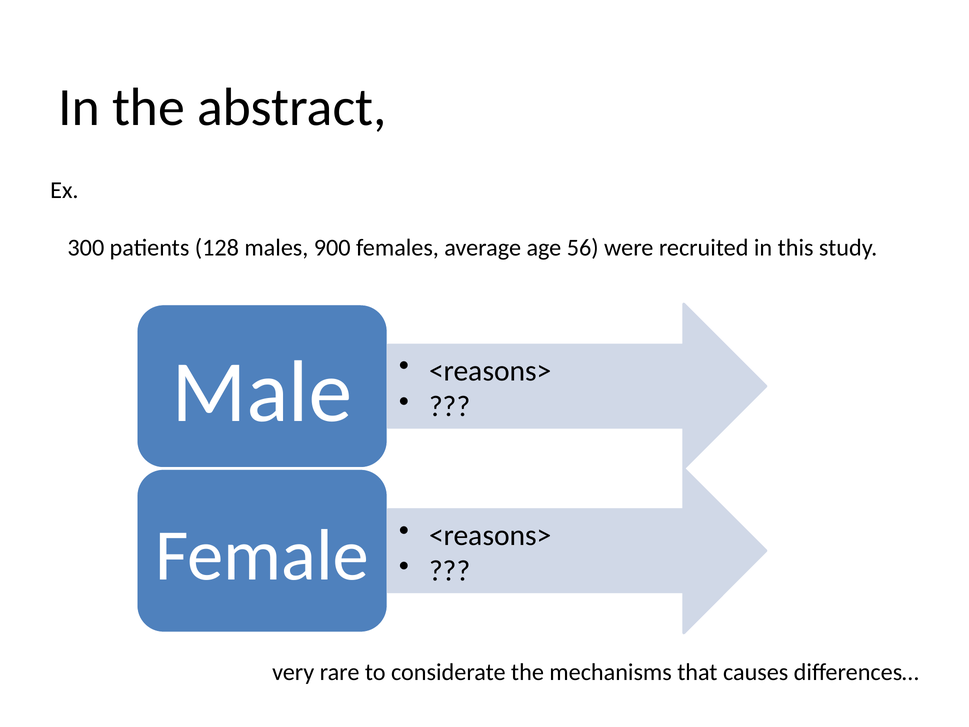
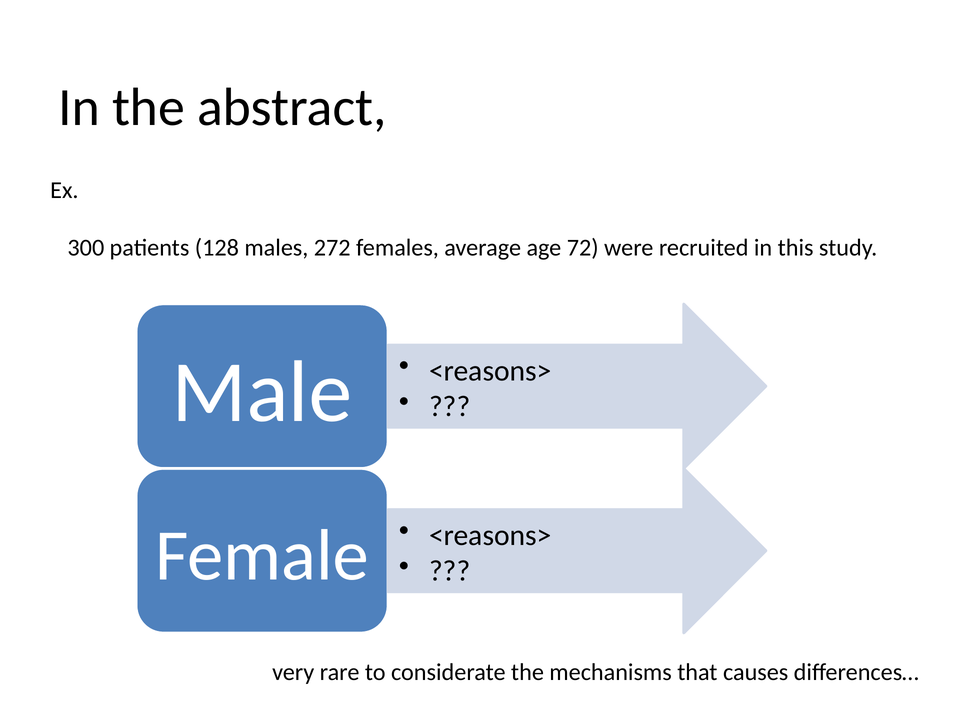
900: 900 -> 272 (332, 248)
56: 56 -> 72 (583, 248)
